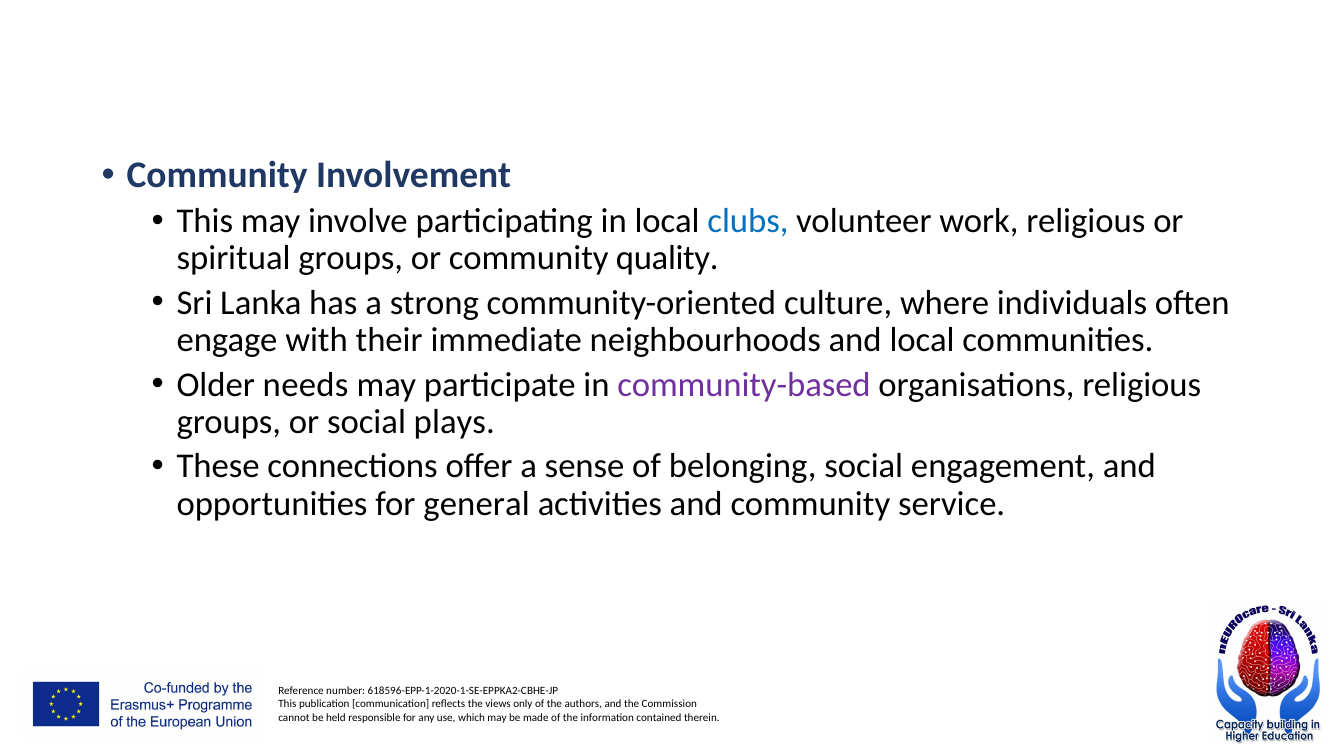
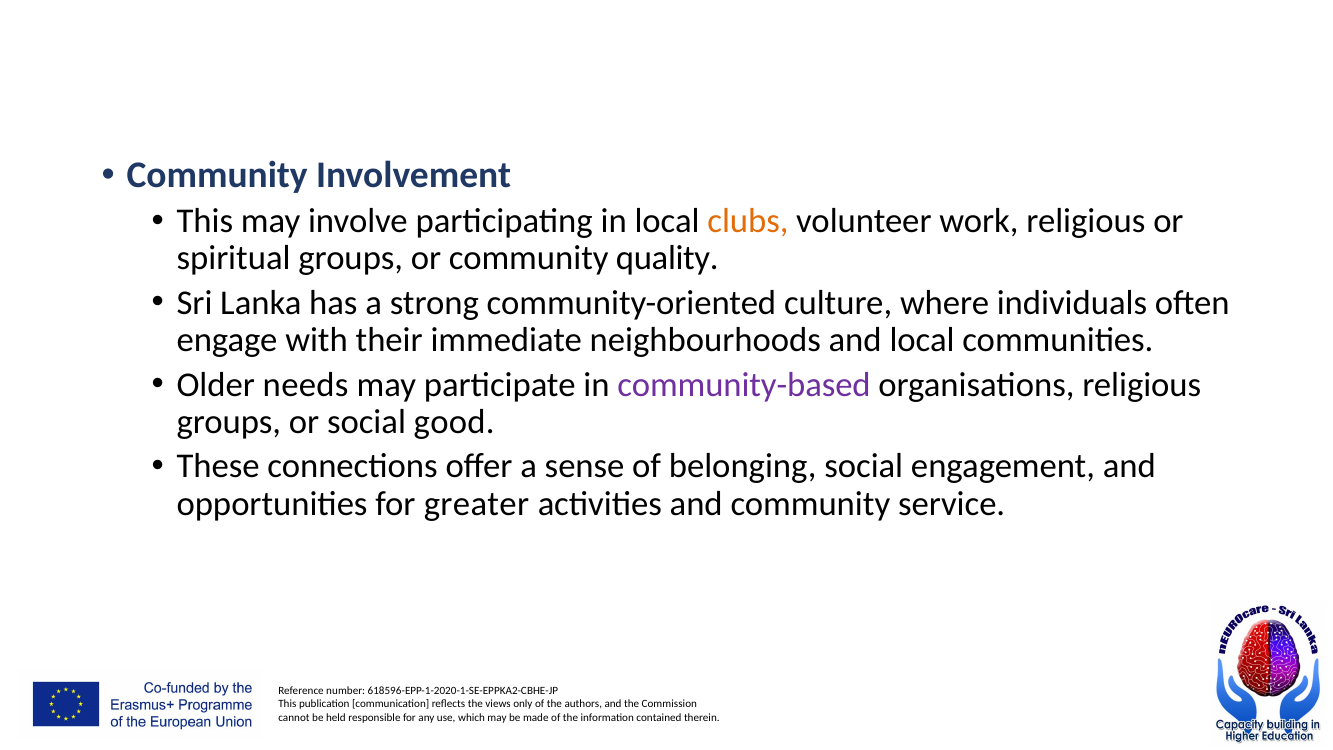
clubs colour: blue -> orange (748, 221)
plays: plays -> good (454, 422)
general: general -> greater (476, 504)
